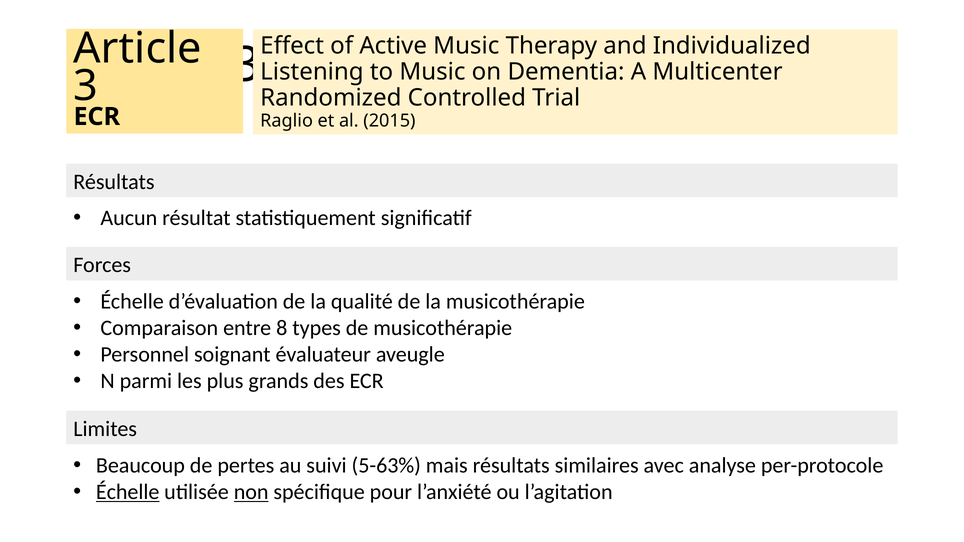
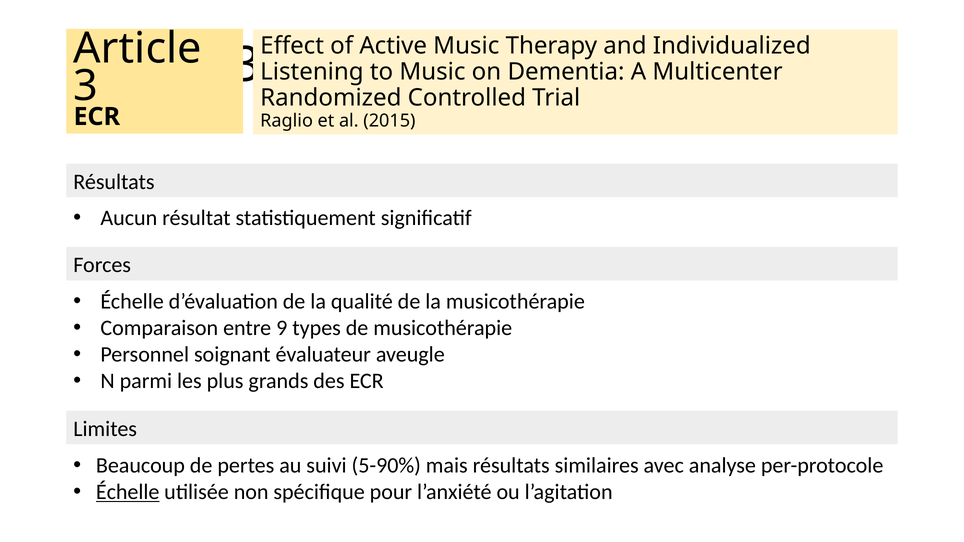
8: 8 -> 9 (282, 328)
5-63%: 5-63% -> 5-90% (386, 466)
non underline: present -> none (251, 492)
